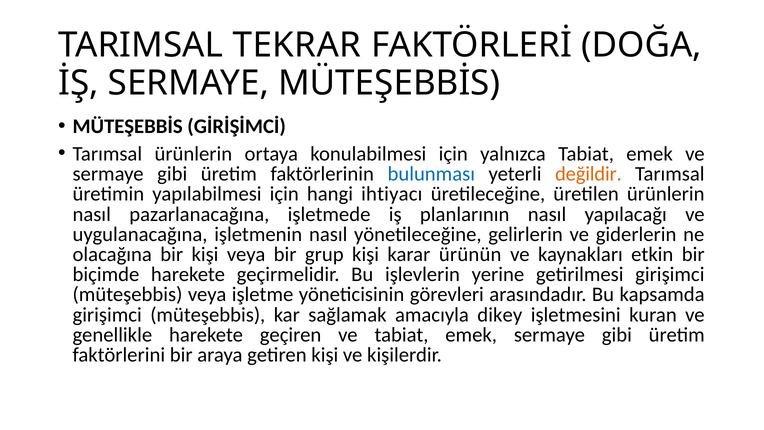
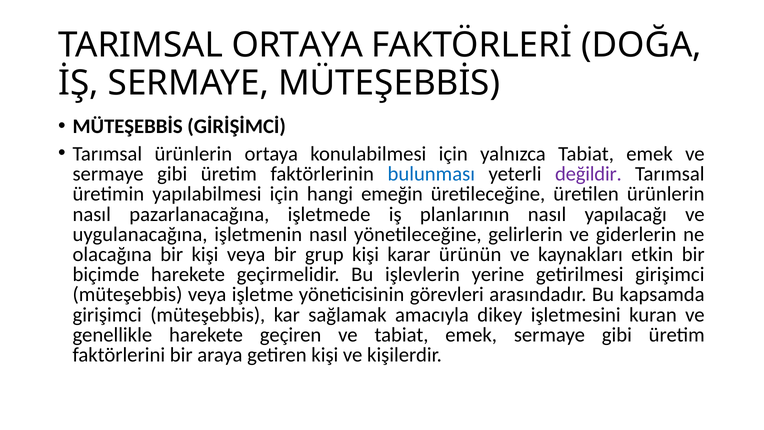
TARIMSAL TEKRAR: TEKRAR -> ORTAYA (297, 45)
değildir colour: orange -> purple (588, 174)
ihtiyacı: ihtiyacı -> emeğin (392, 194)
